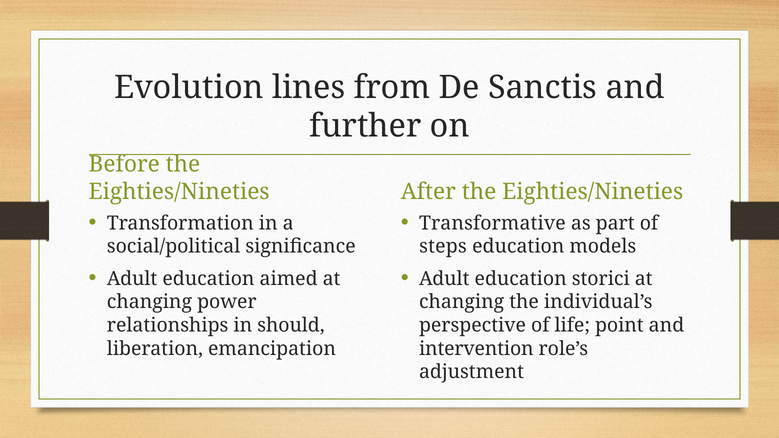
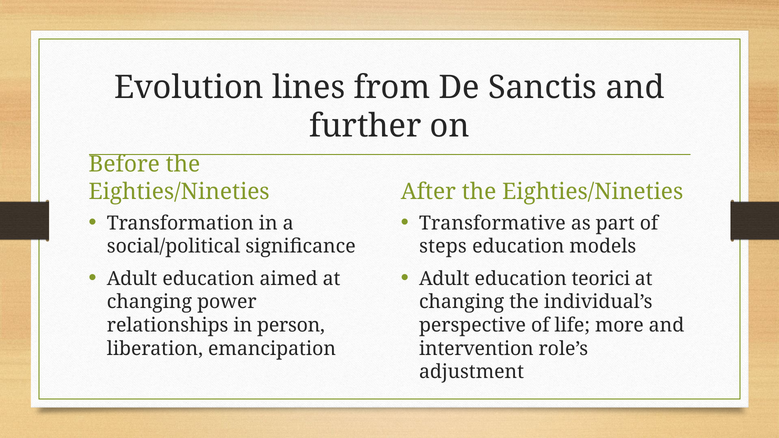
storici: storici -> teorici (601, 279)
should: should -> person (291, 325)
point: point -> more (619, 325)
